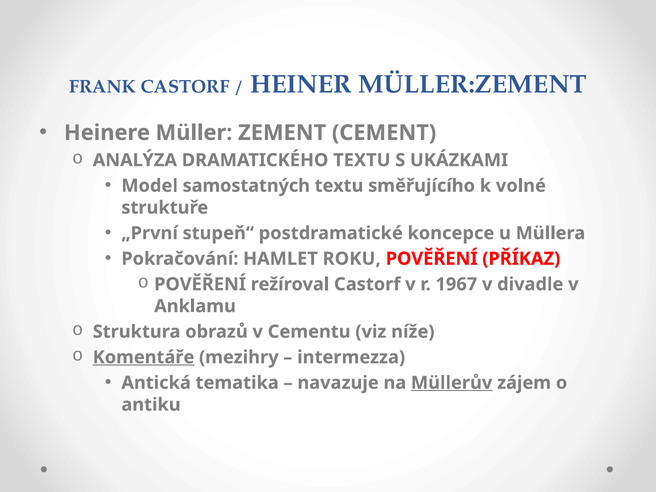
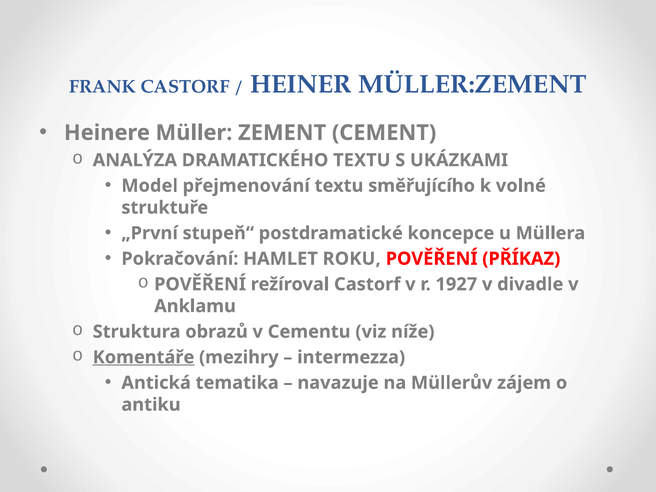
samostatných: samostatných -> přejmenování (246, 186)
1967: 1967 -> 1927 (456, 284)
Müllerův underline: present -> none (452, 383)
